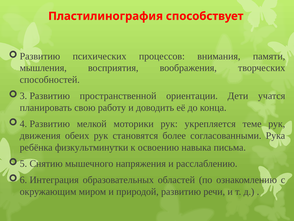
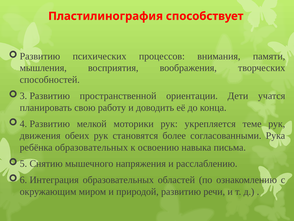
ребёнка физкультминутки: физкультминутки -> образовательных (91, 147)
